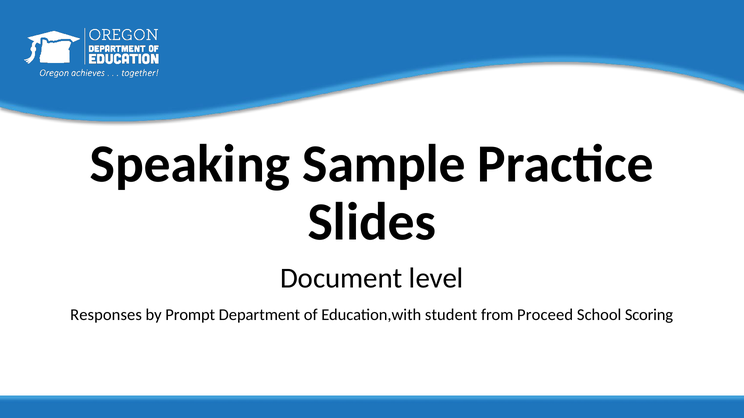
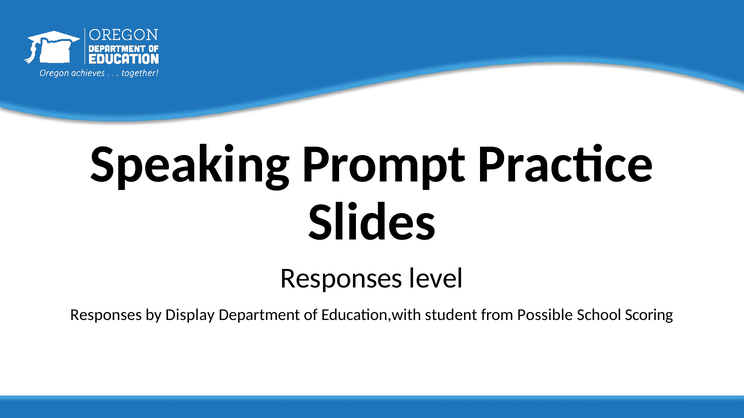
Sample: Sample -> Prompt (384, 164)
Document: Document -> Responses (341, 278)
Prompt: Prompt -> Display (190, 315)
Proceed: Proceed -> Possible (545, 315)
